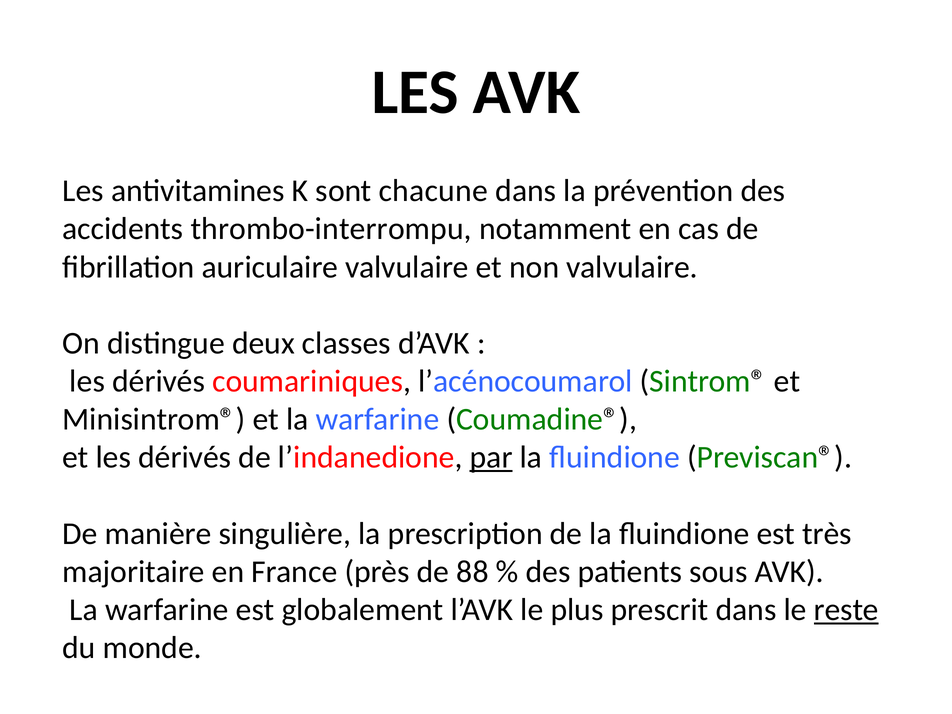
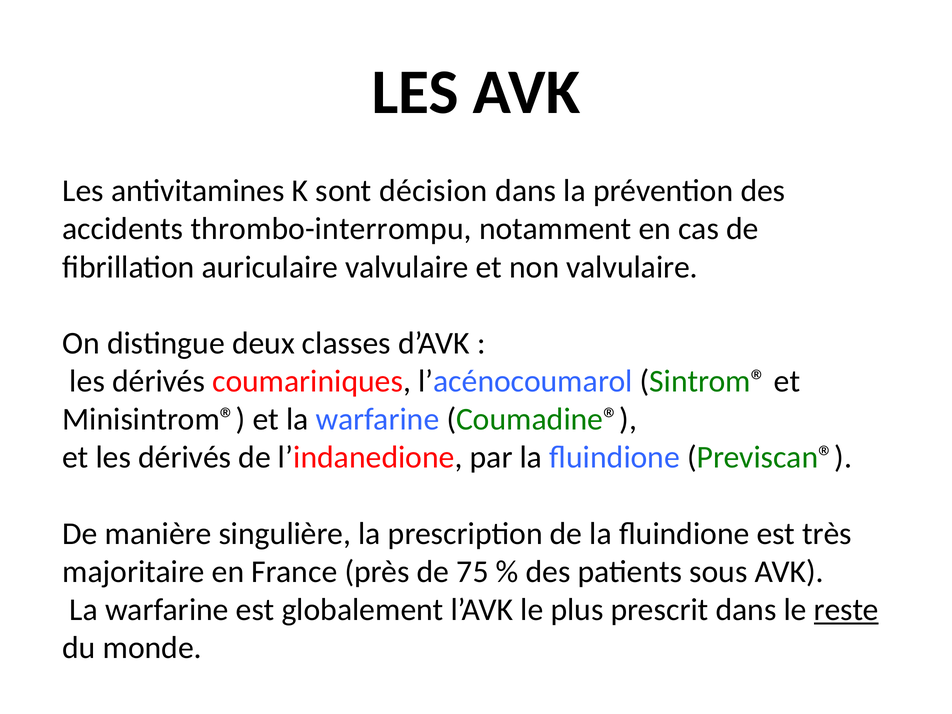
chacune: chacune -> décision (433, 191)
par underline: present -> none (491, 458)
88: 88 -> 75 (473, 572)
